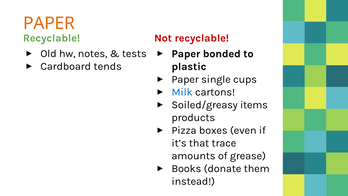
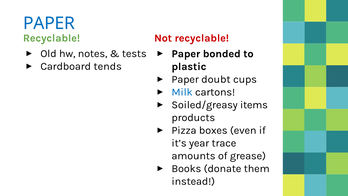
PAPER colour: orange -> blue (49, 23)
single: single -> doubt (216, 79)
that: that -> year (199, 143)
